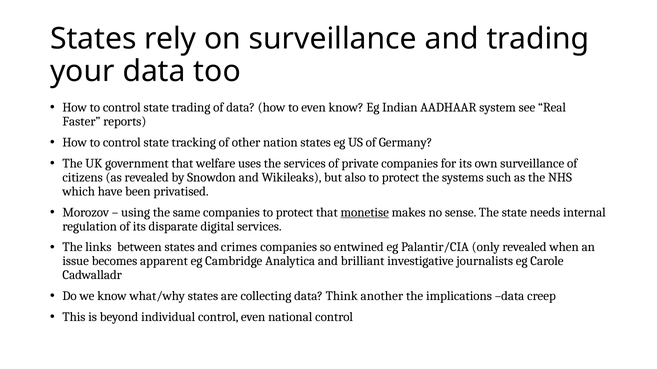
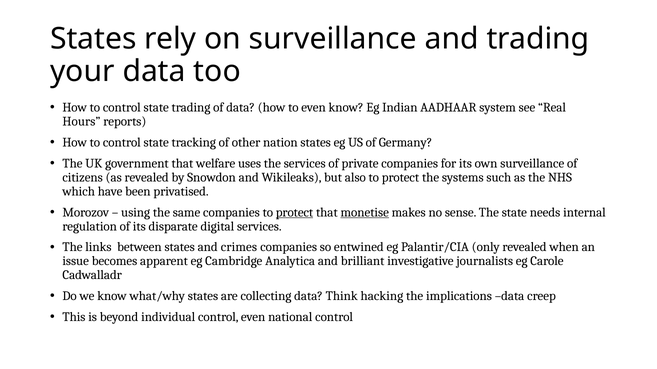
Faster: Faster -> Hours (81, 122)
protect underline: none -> present (294, 213)
another: another -> hacking (382, 297)
